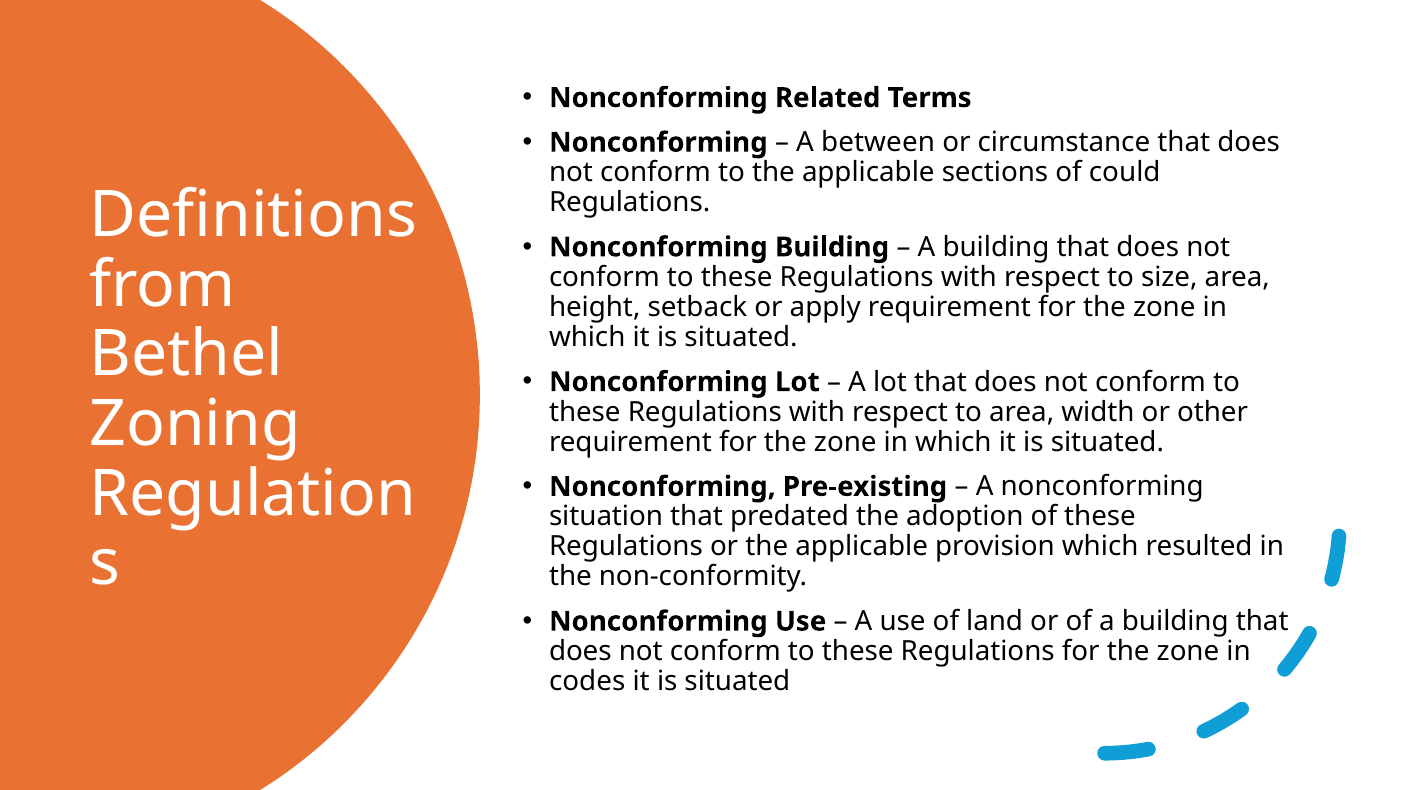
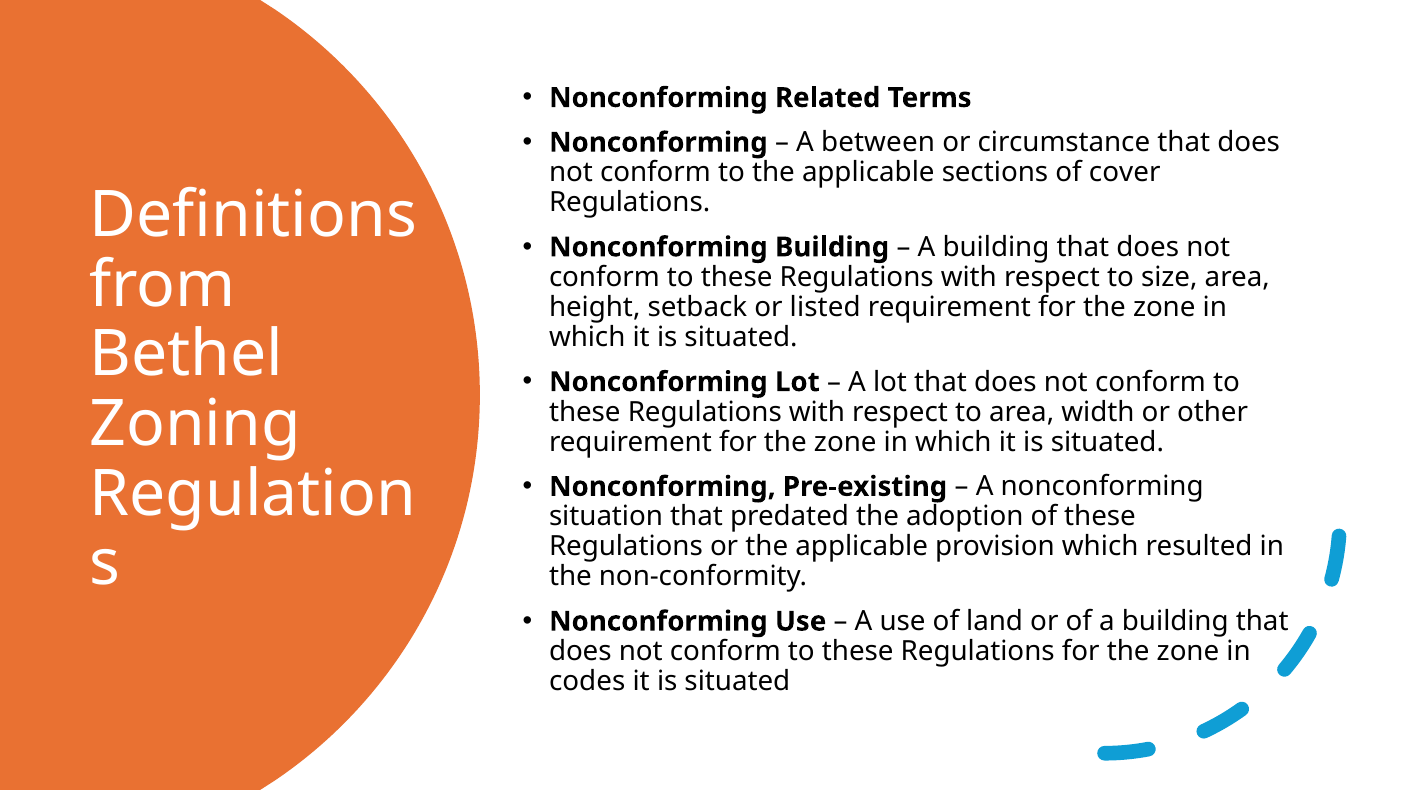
could: could -> cover (1125, 172)
apply: apply -> listed (825, 307)
